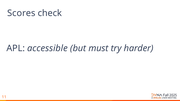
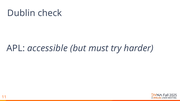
Scores: Scores -> Dublin (21, 13)
